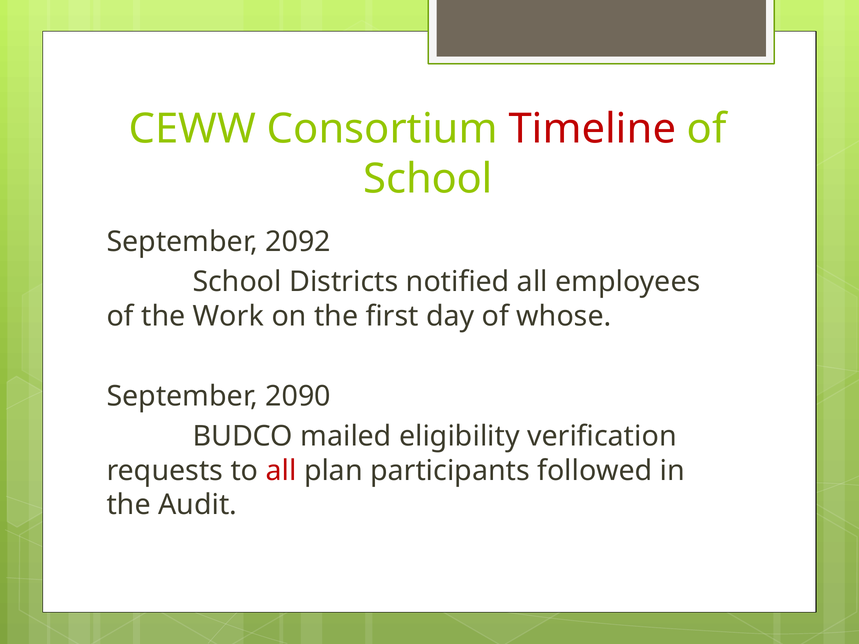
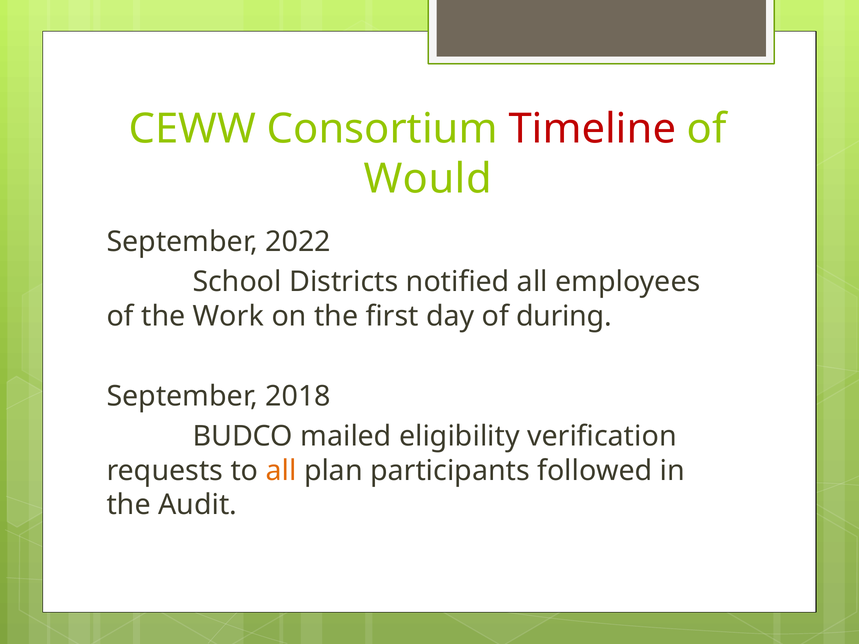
School: School -> Would (428, 179)
2092: 2092 -> 2022 (298, 242)
whose: whose -> during (564, 316)
2090: 2090 -> 2018 (298, 396)
all colour: red -> orange (281, 471)
